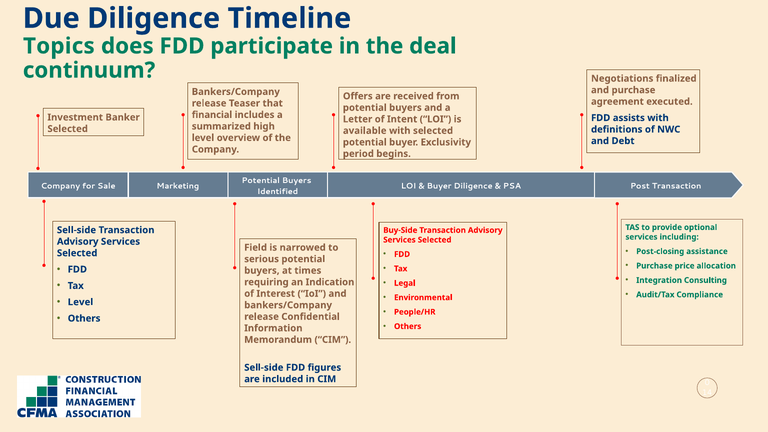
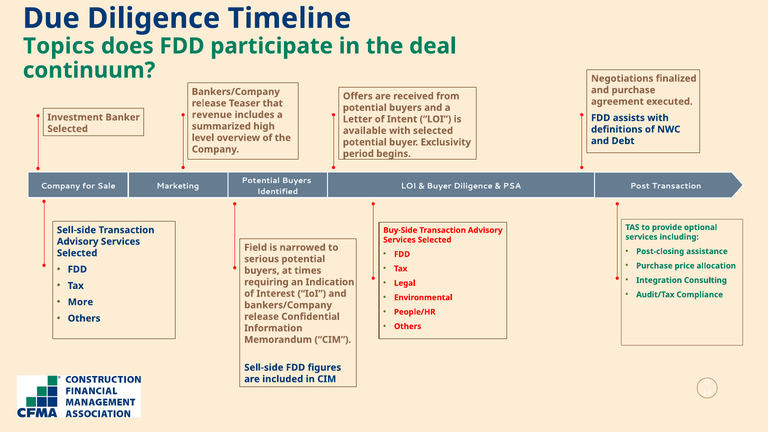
financial: financial -> revenue (212, 115)
Level: Level -> More (81, 302)
